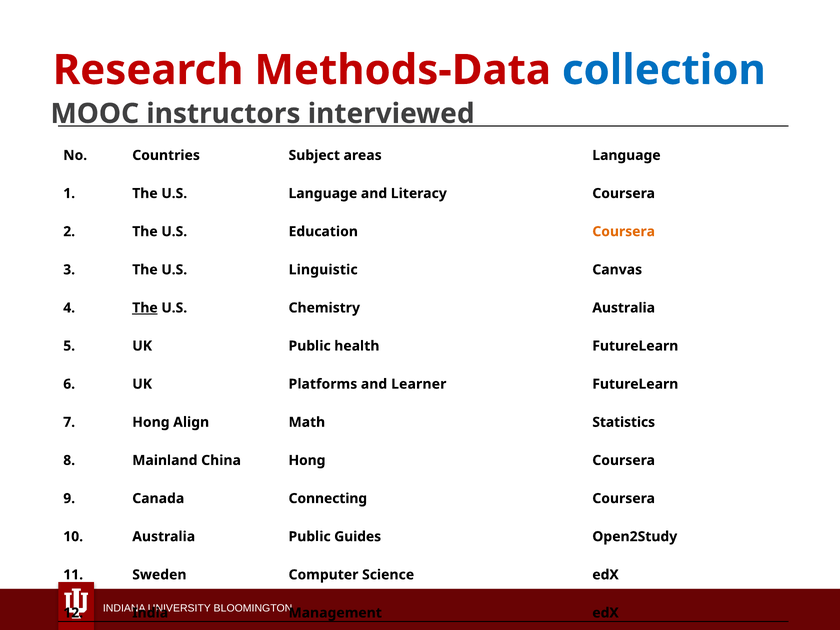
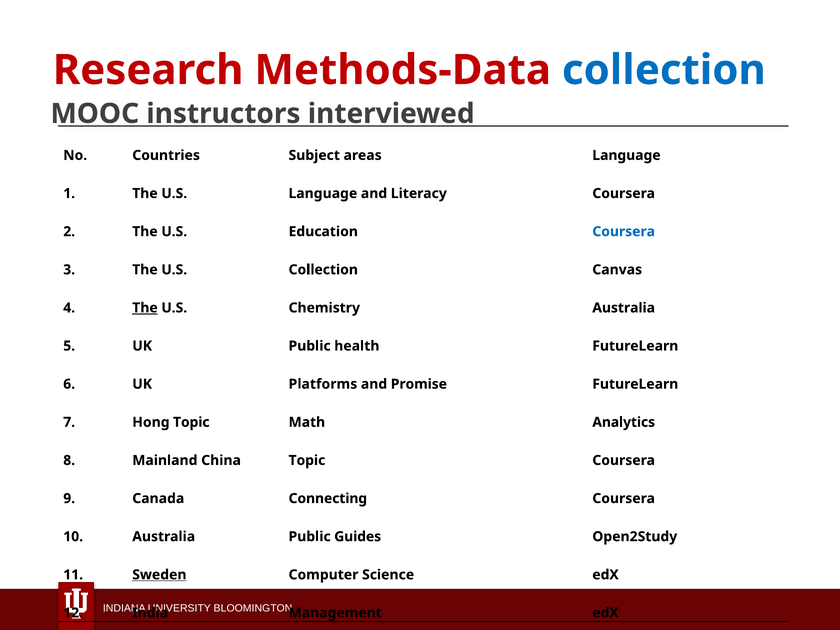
Coursera colour: orange -> blue (624, 232)
U.S Linguistic: Linguistic -> Collection (323, 270)
Learner: Learner -> Promise (419, 384)
Hong Align: Align -> Topic (191, 422)
Statistics: Statistics -> Analytics (624, 422)
China Hong: Hong -> Topic (307, 460)
Sweden underline: none -> present (159, 575)
